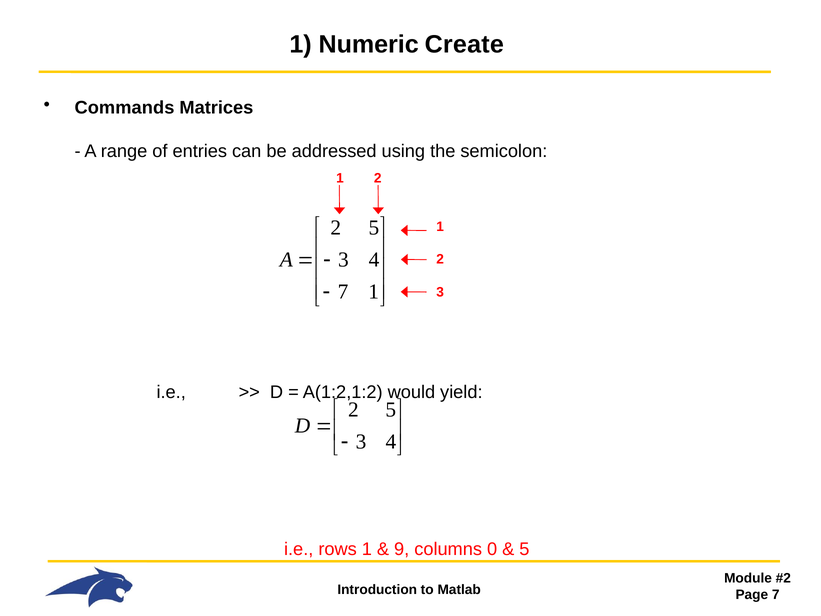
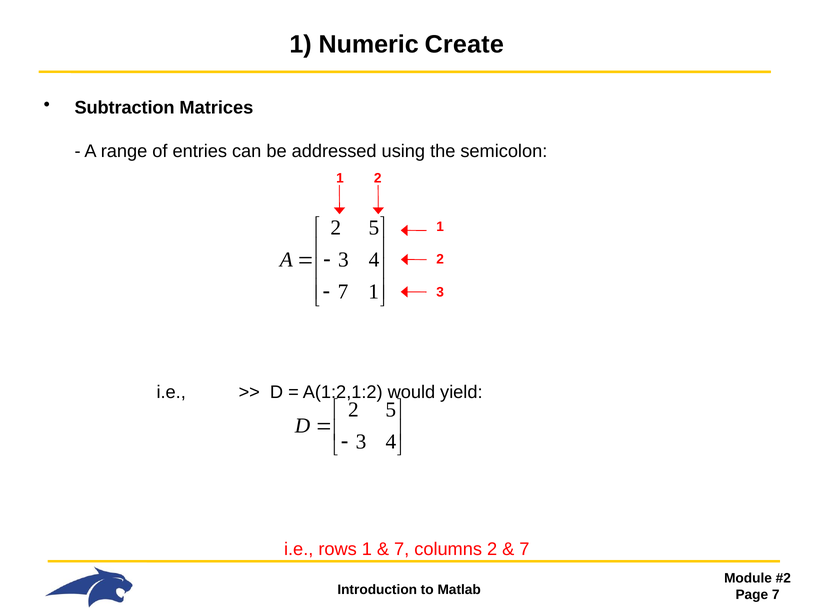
Commands: Commands -> Subtraction (125, 108)
9: 9 -> 7 (402, 549)
columns 0: 0 -> 2 (492, 549)
5: 5 -> 7 (524, 549)
